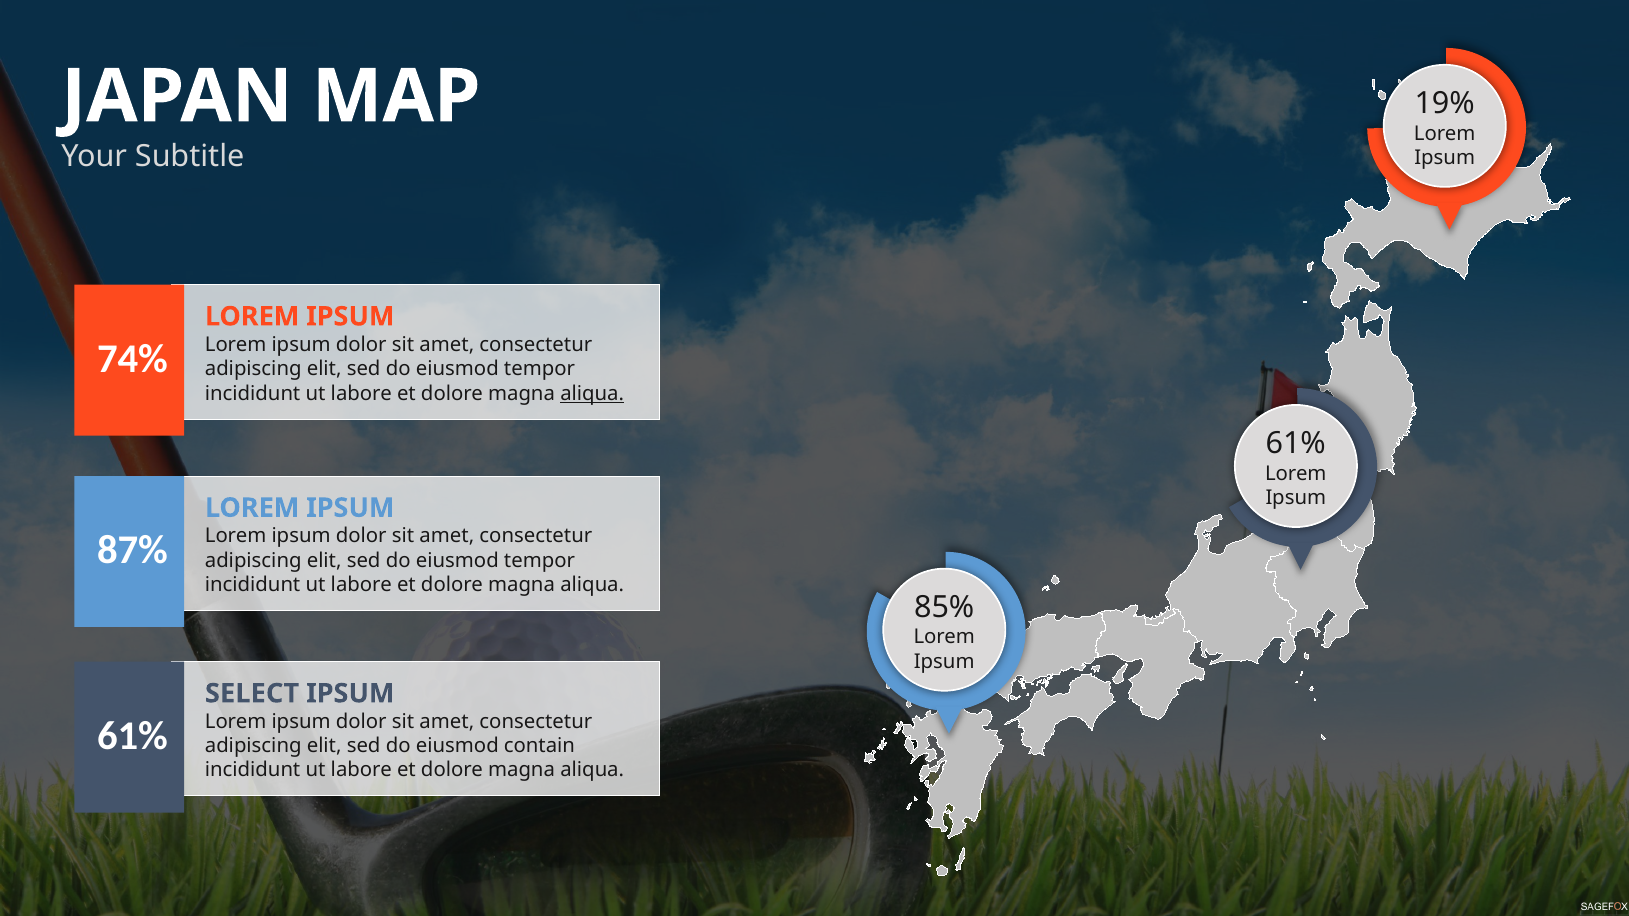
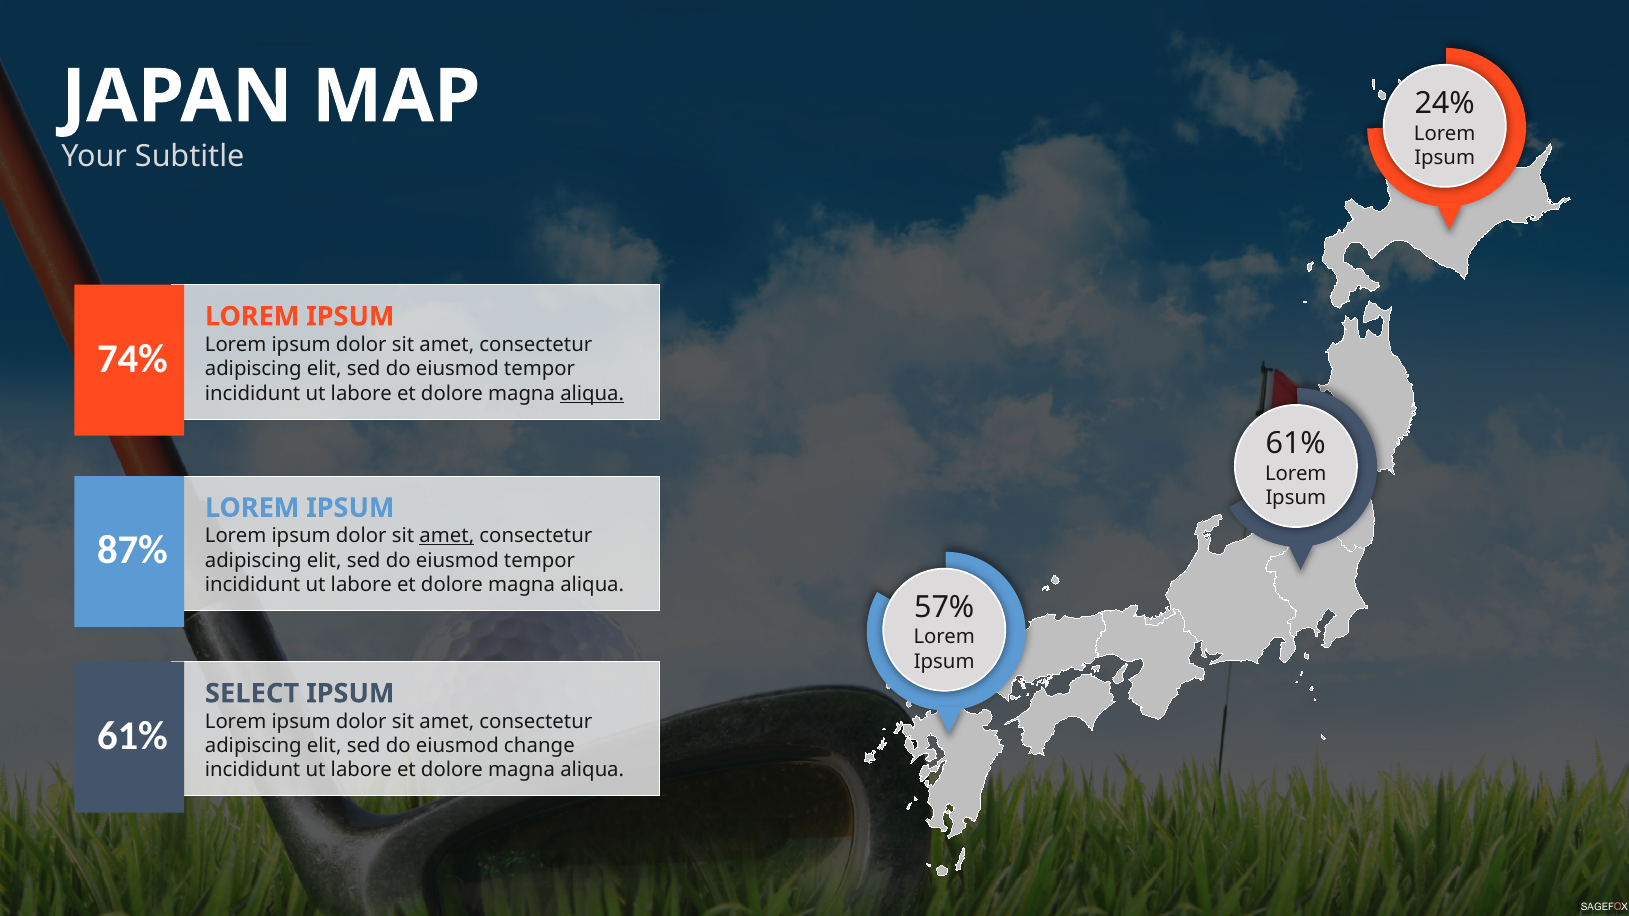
19%: 19% -> 24% (1445, 104)
amet underline: none -> present (447, 536)
85%: 85% -> 57% (944, 608)
contain: contain -> change (539, 746)
